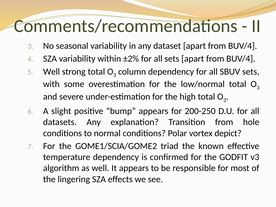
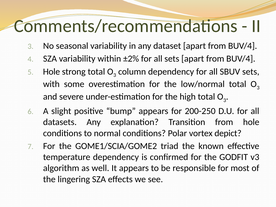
Well: Well -> Hole (51, 72)
